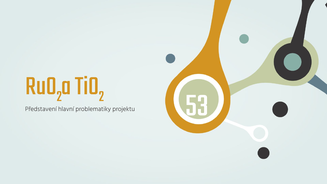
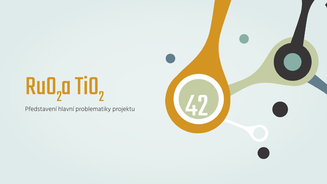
53: 53 -> 42 (197, 105)
